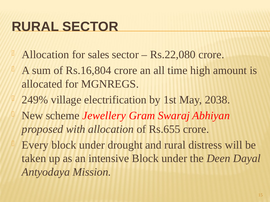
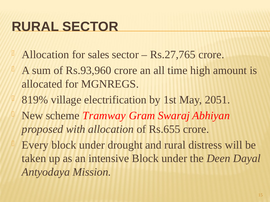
Rs.22,080: Rs.22,080 -> Rs.27,765 (173, 55)
Rs.16,804: Rs.16,804 -> Rs.93,960 (89, 71)
249%: 249% -> 819% (35, 100)
2038: 2038 -> 2051 (217, 100)
Jewellery: Jewellery -> Tramway (104, 116)
